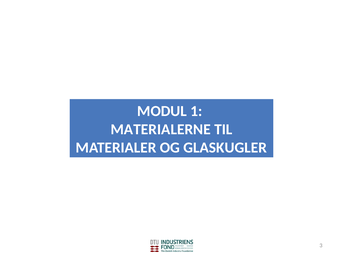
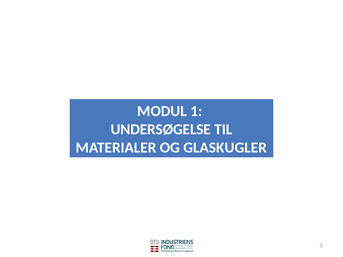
MATERIALERNE: MATERIALERNE -> UNDERSØGELSE (161, 129)
